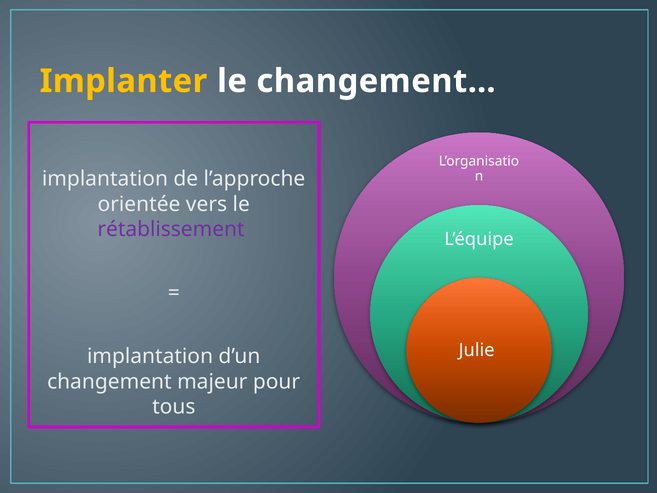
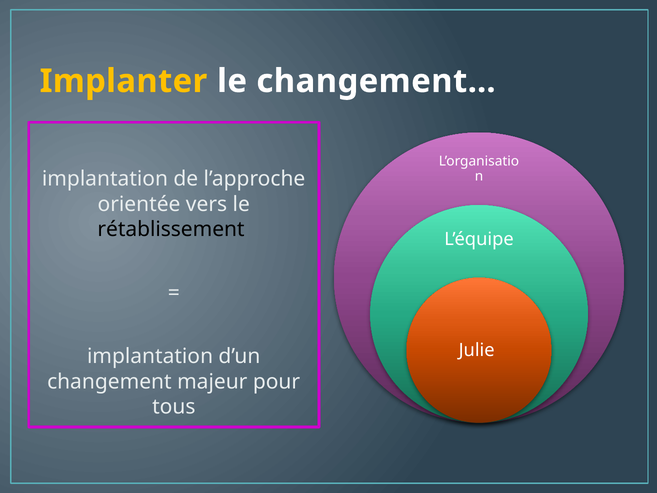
rétablissement colour: purple -> black (171, 229)
